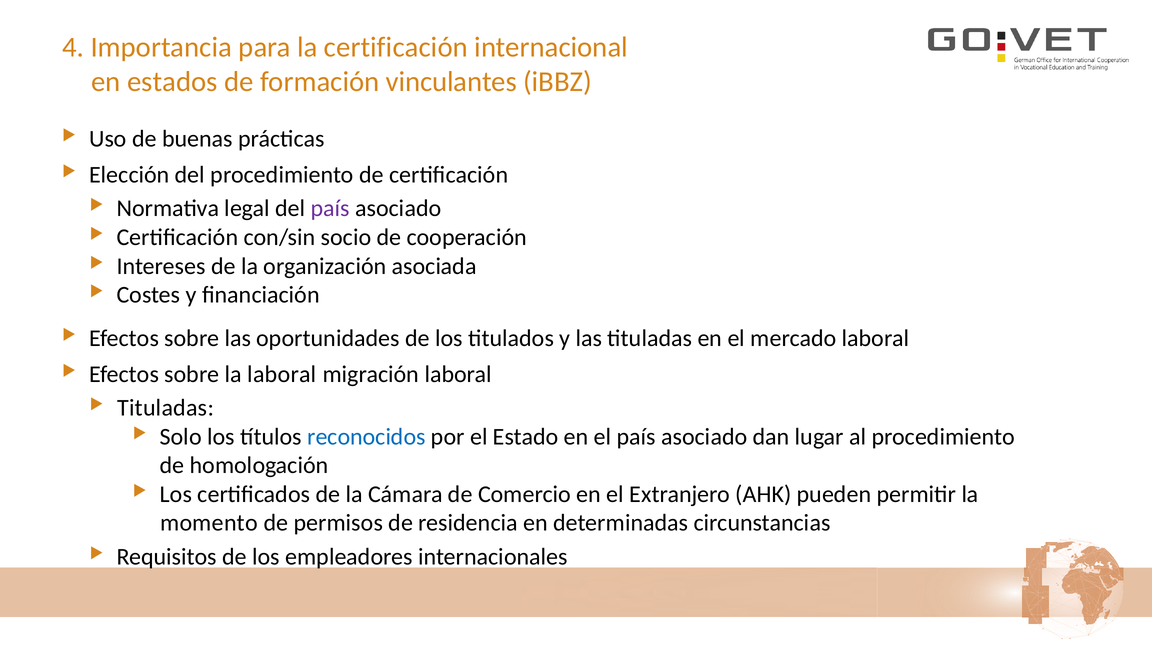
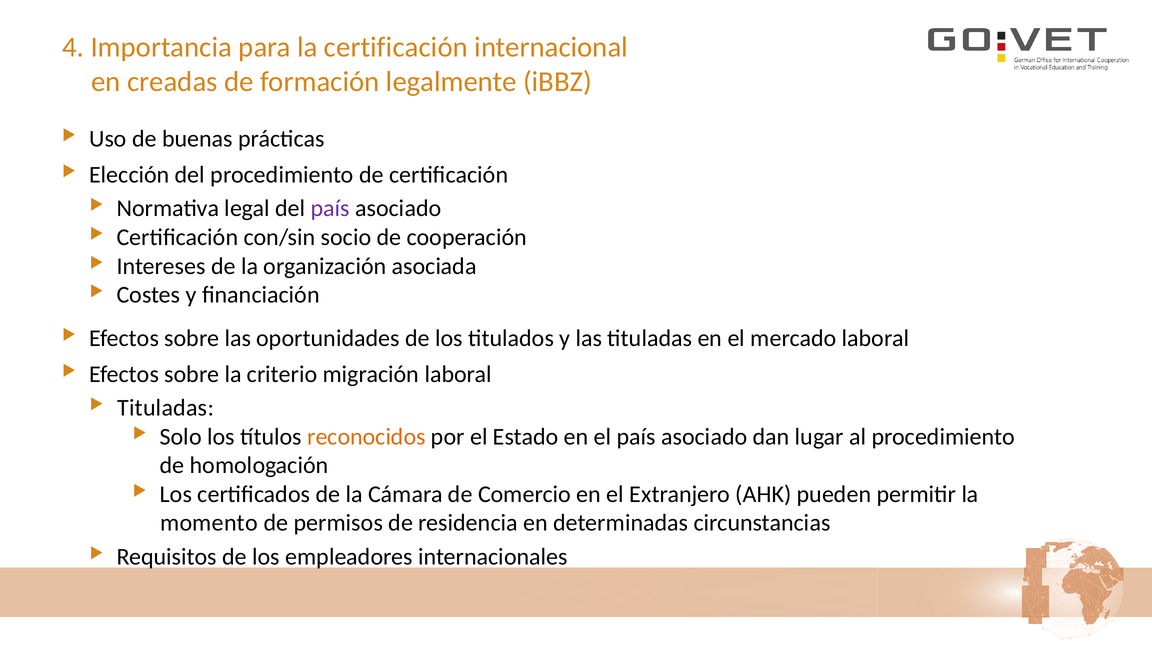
estados: estados -> creadas (172, 82)
vinculantes: vinculantes -> legalmente (451, 82)
la laboral: laboral -> criterio (282, 374)
reconocidos colour: blue -> orange (366, 437)
